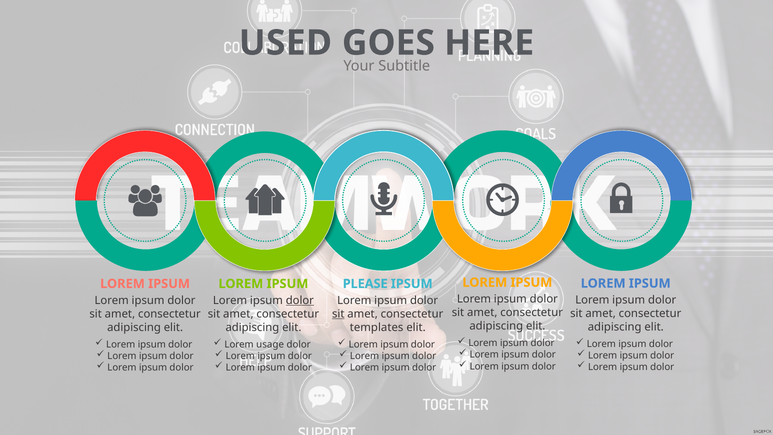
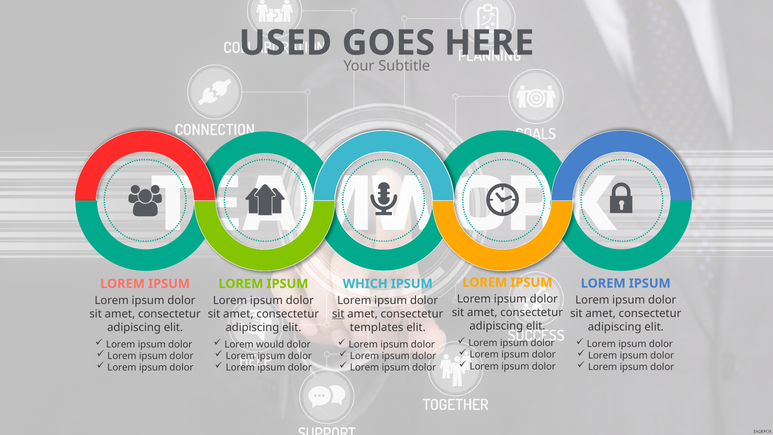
PLEASE: PLEASE -> WHICH (365, 284)
dolor underline: present -> none (300, 300)
usage: usage -> would (270, 344)
